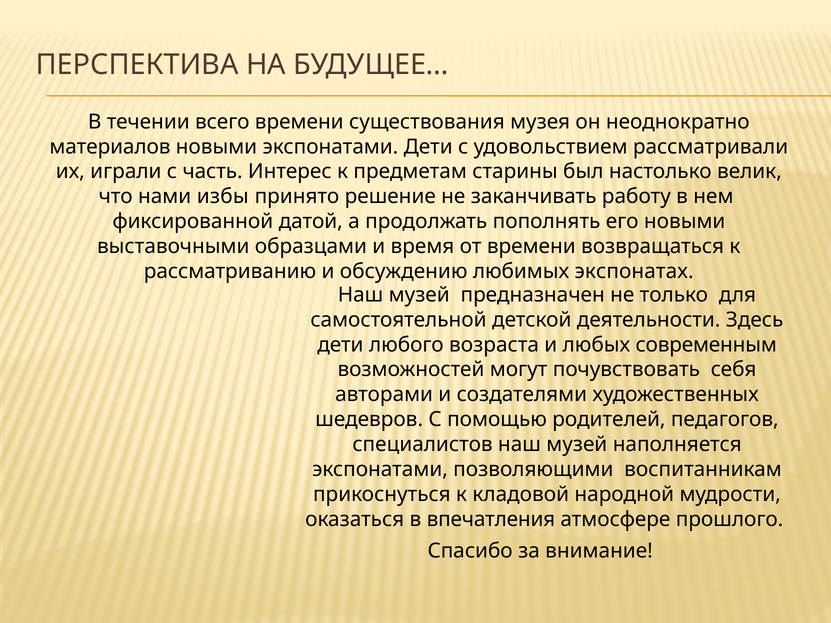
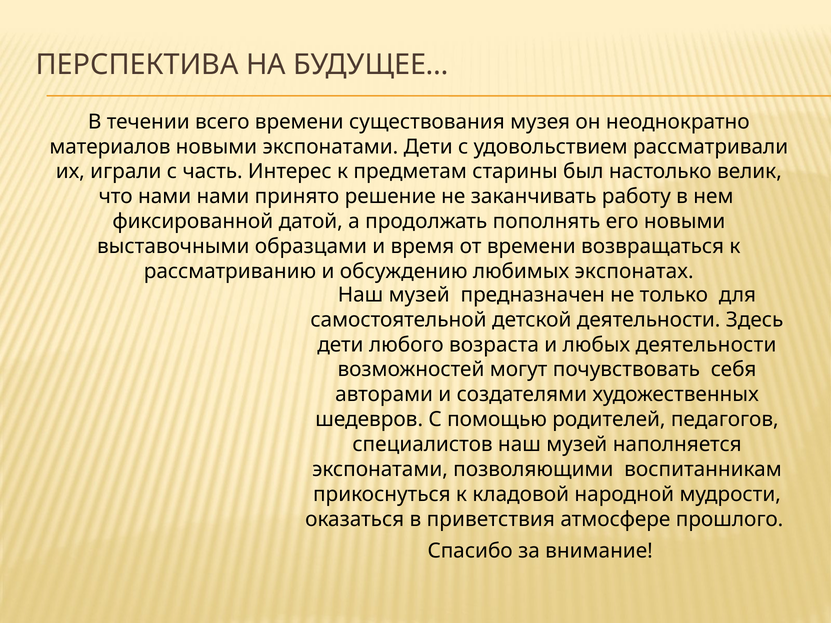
нами избы: избы -> нами (223, 197)
любых современным: современным -> деятельности (706, 345)
впечатления: впечатления -> приветствия (491, 519)
